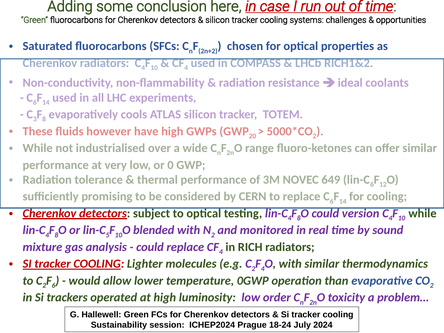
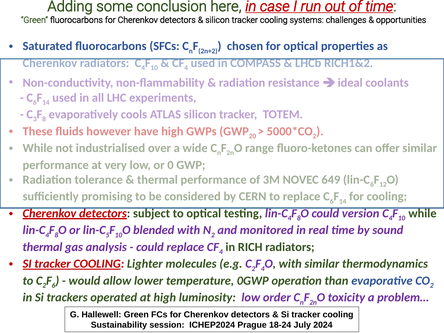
mixture: mixture -> thermal (43, 247)
